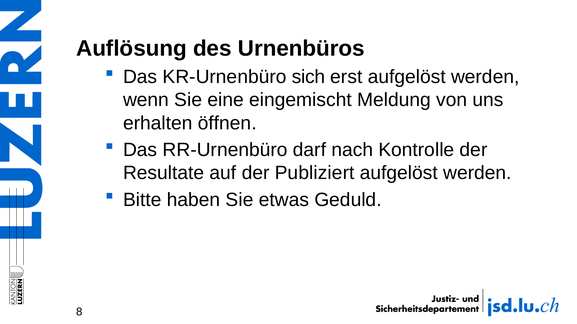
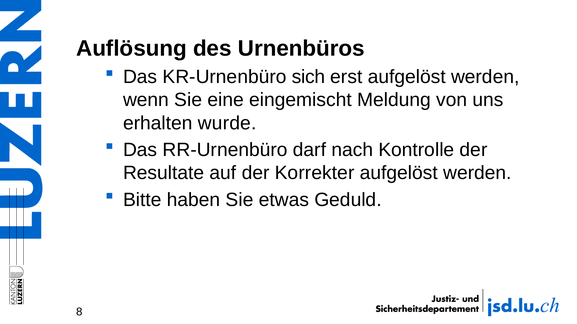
öffnen: öffnen -> wurde (227, 123)
Publiziert: Publiziert -> Korrekter (315, 173)
